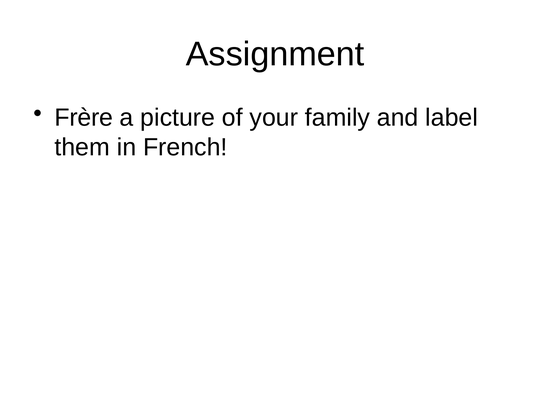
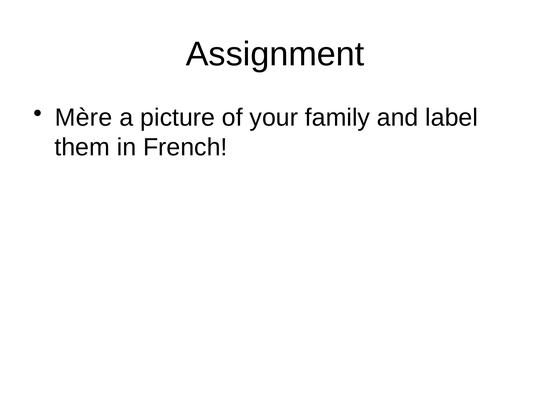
Frère: Frère -> Mère (84, 117)
